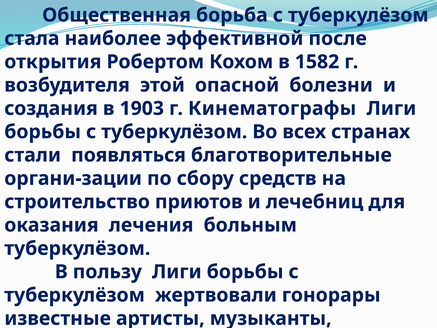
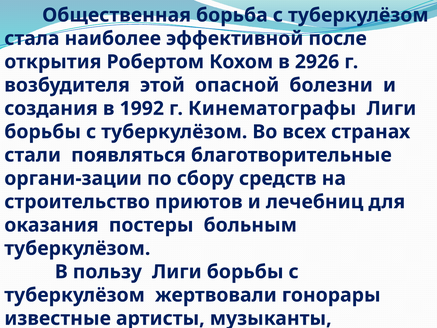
1582: 1582 -> 2926 (317, 62)
1903: 1903 -> 1992 (142, 108)
лечения: лечения -> постеры (151, 225)
